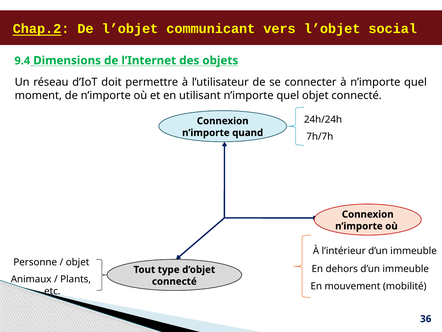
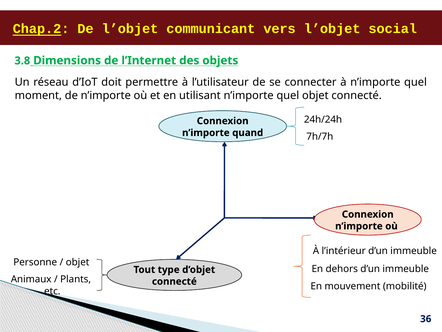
9.4: 9.4 -> 3.8 (22, 61)
